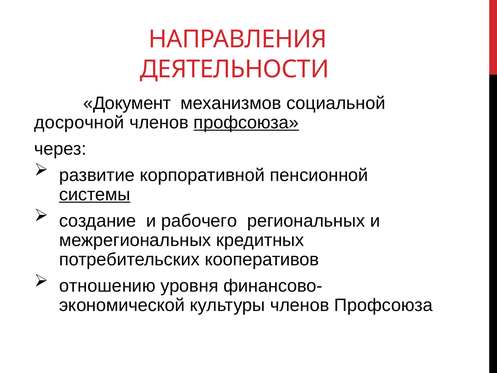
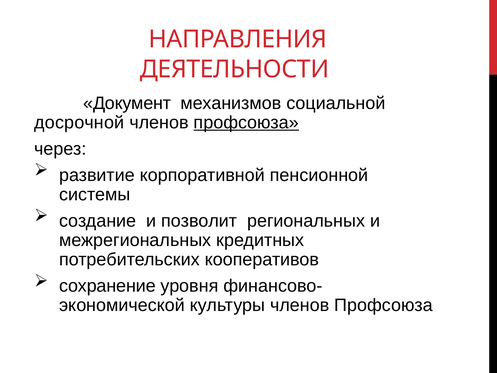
системы underline: present -> none (95, 194)
рабочего: рабочего -> позволит (199, 221)
отношению: отношению -> сохранение (107, 286)
